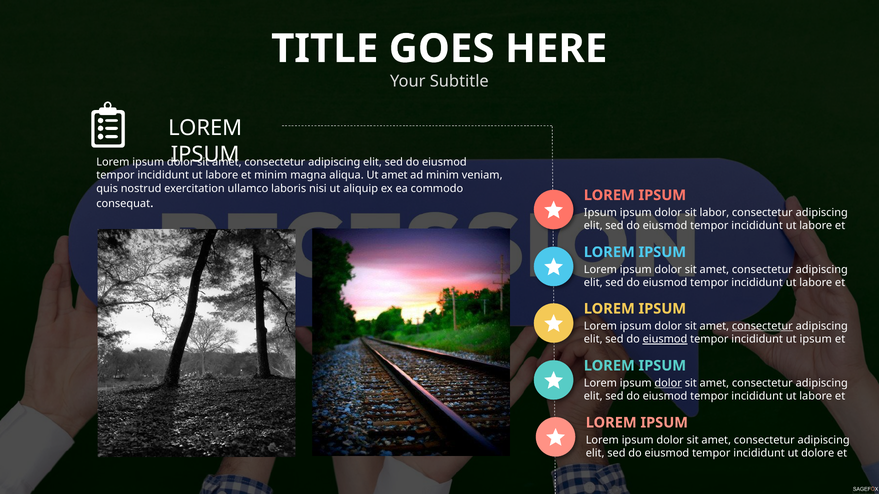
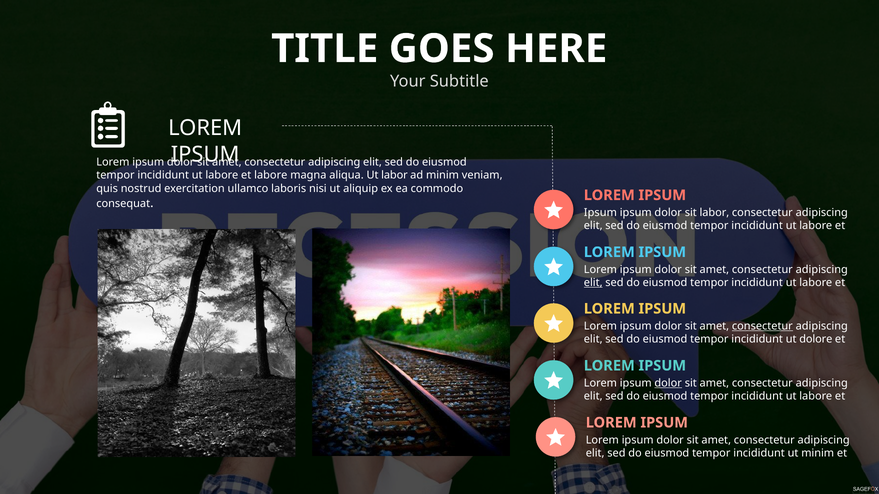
et minim: minim -> labore (271, 175)
Ut amet: amet -> labor (394, 175)
elit underline: none -> present (593, 283)
eiusmod underline: present -> none (665, 340)
ut ipsum: ipsum -> dolore (816, 340)
ut dolore: dolore -> minim (818, 453)
